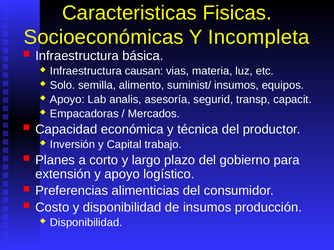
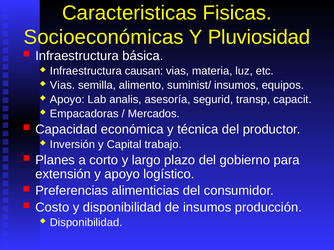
Incompleta: Incompleta -> Pluviosidad (259, 37)
Solo: Solo -> Vias (62, 85)
